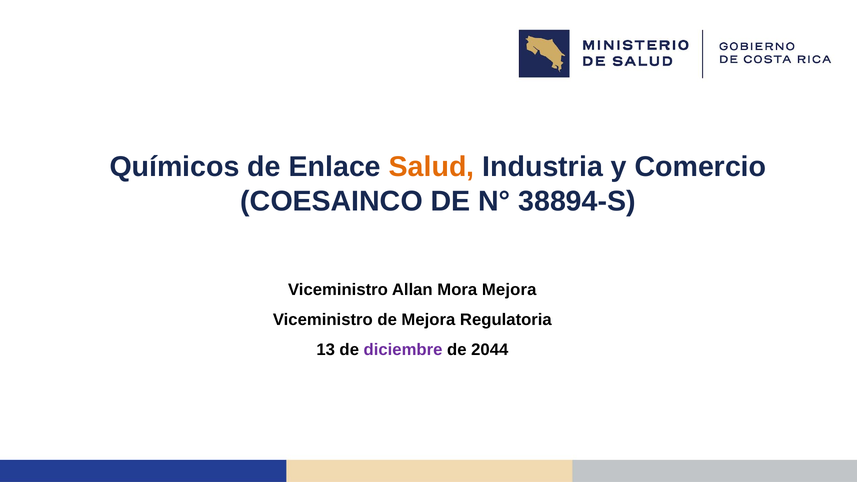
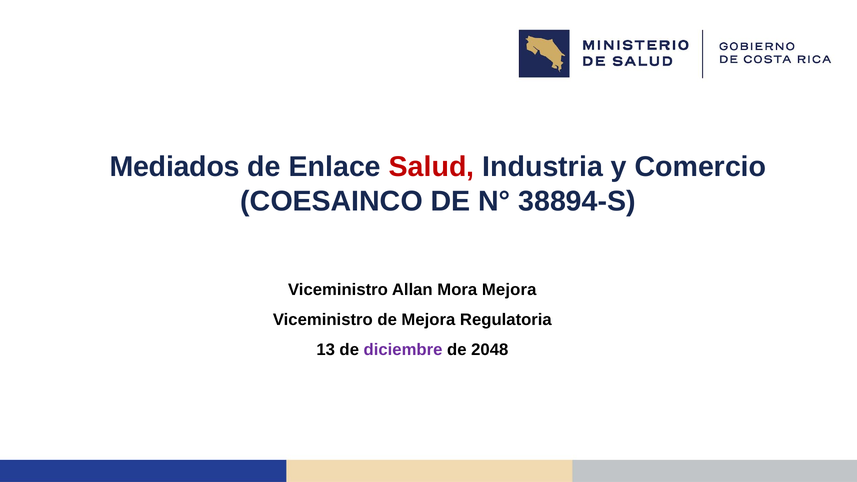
Químicos: Químicos -> Mediados (175, 167)
Salud colour: orange -> red (432, 167)
2044: 2044 -> 2048 (490, 350)
